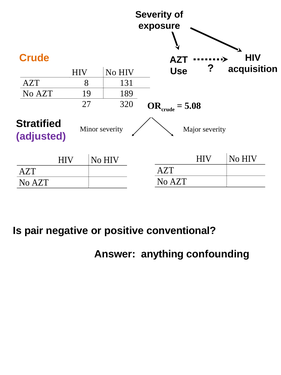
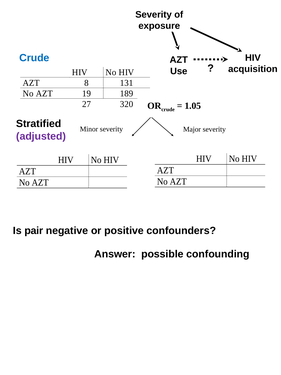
Crude colour: orange -> blue (34, 58)
5.08: 5.08 -> 1.05 (193, 106)
conventional: conventional -> confounders (181, 230)
anything: anything -> possible (162, 254)
